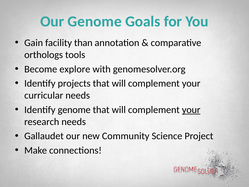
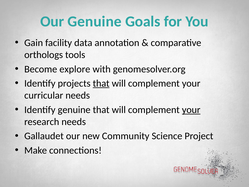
Our Genome: Genome -> Genuine (95, 21)
than: than -> data (83, 43)
that underline: none -> present (101, 83)
Identify genome: genome -> genuine (74, 110)
